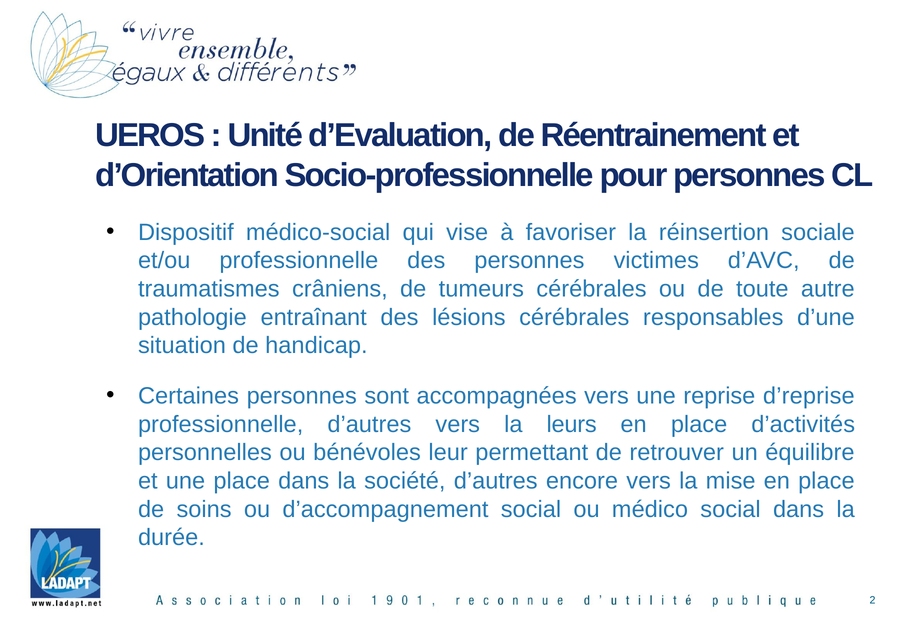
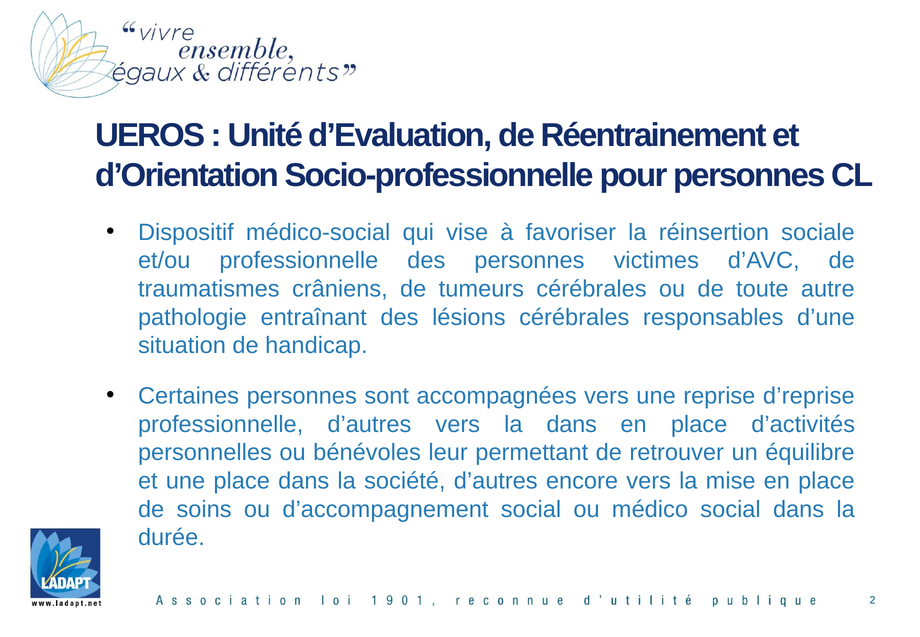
la leurs: leurs -> dans (572, 424)
